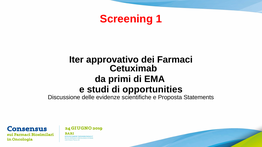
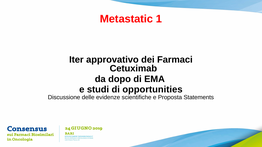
Screening: Screening -> Metastatic (126, 19)
primi: primi -> dopo (120, 79)
